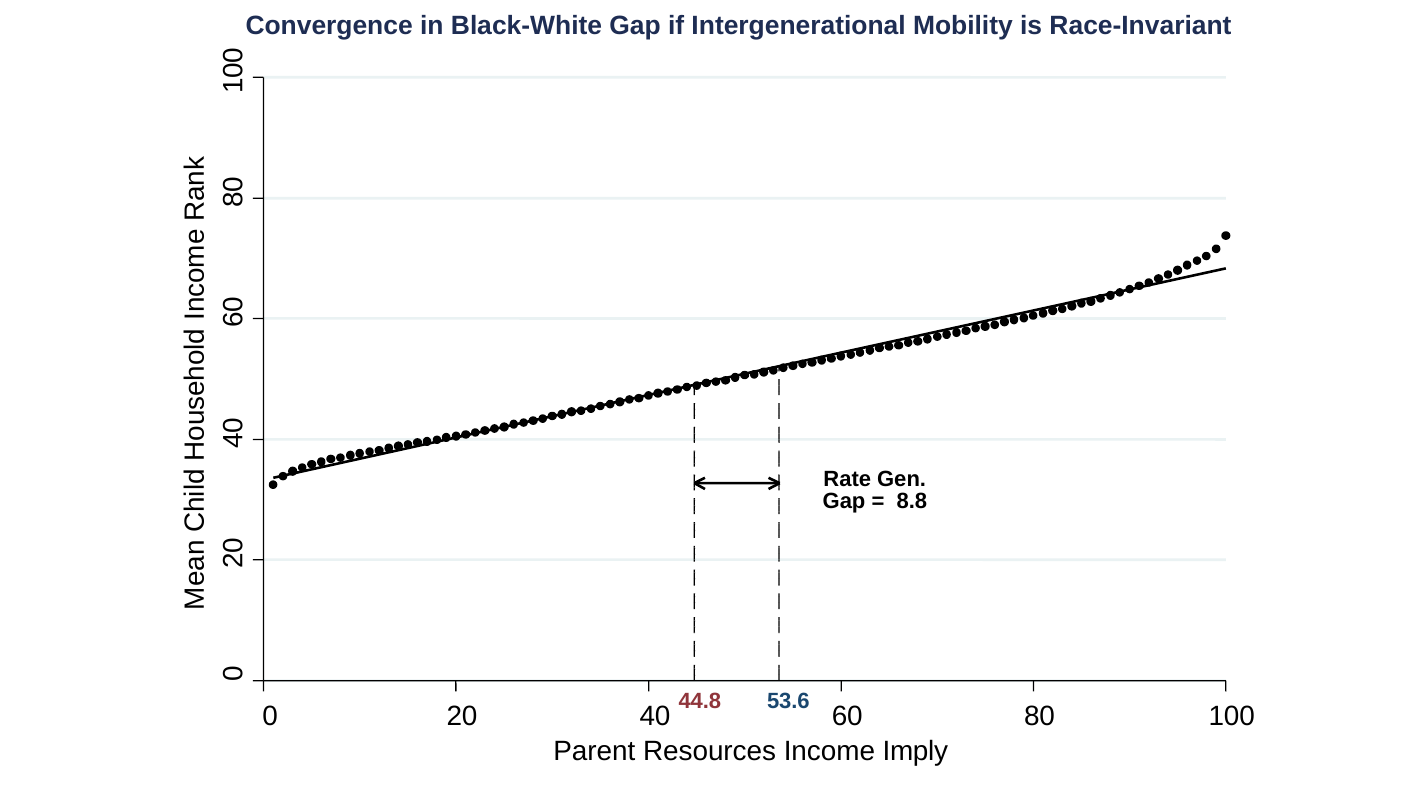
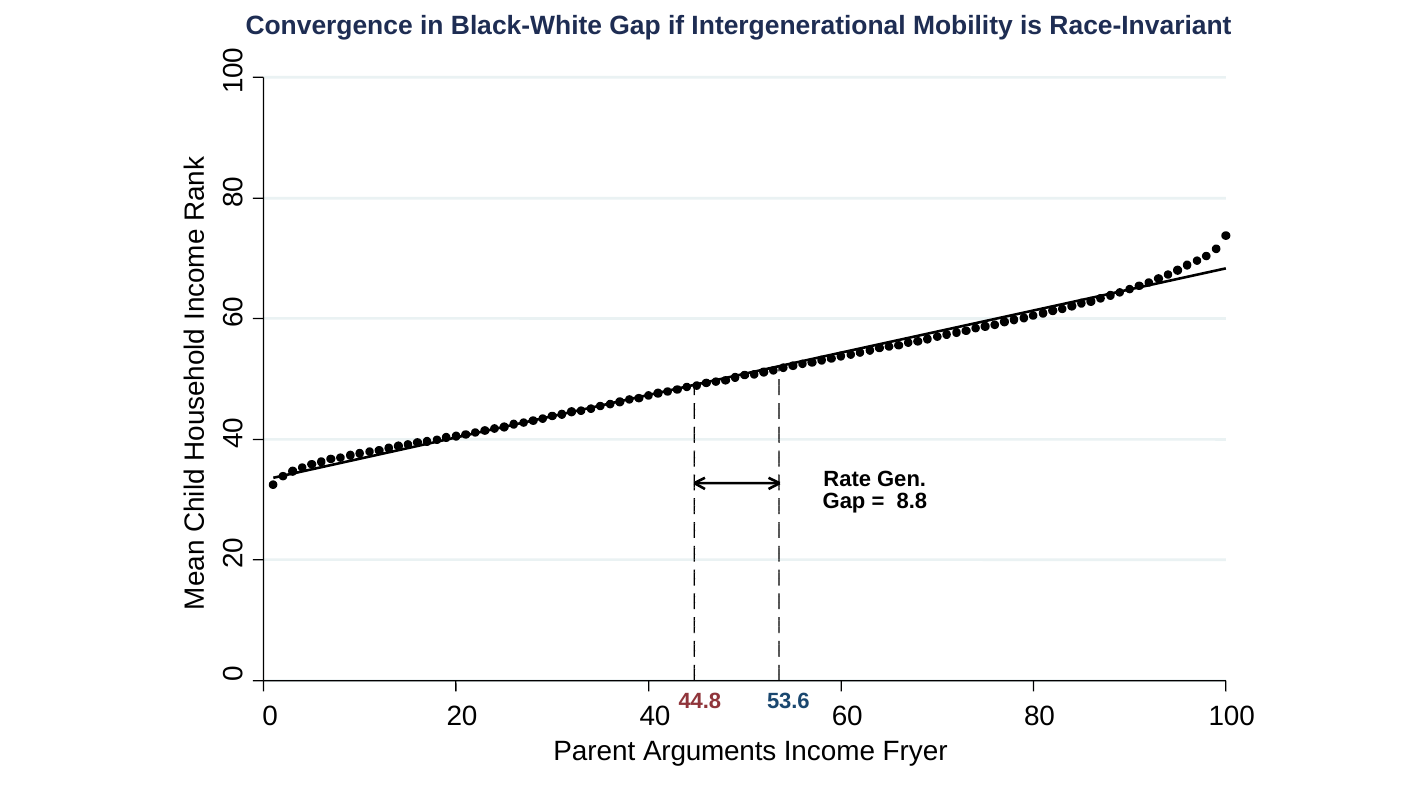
Resources: Resources -> Arguments (710, 751)
Imply: Imply -> Fryer (915, 751)
